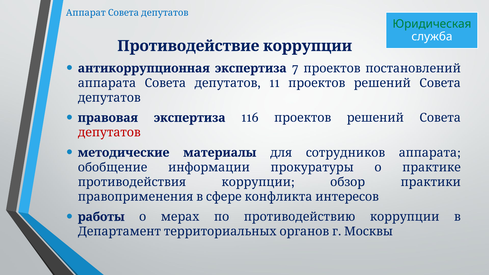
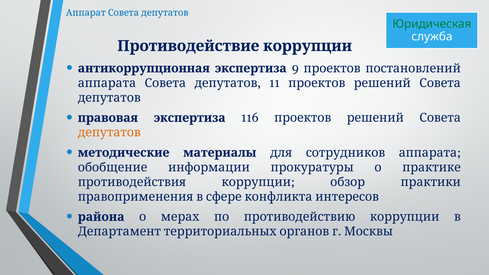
7: 7 -> 9 (295, 68)
депутатов colour: red -> orange (109, 133)
работы: работы -> района (101, 217)
